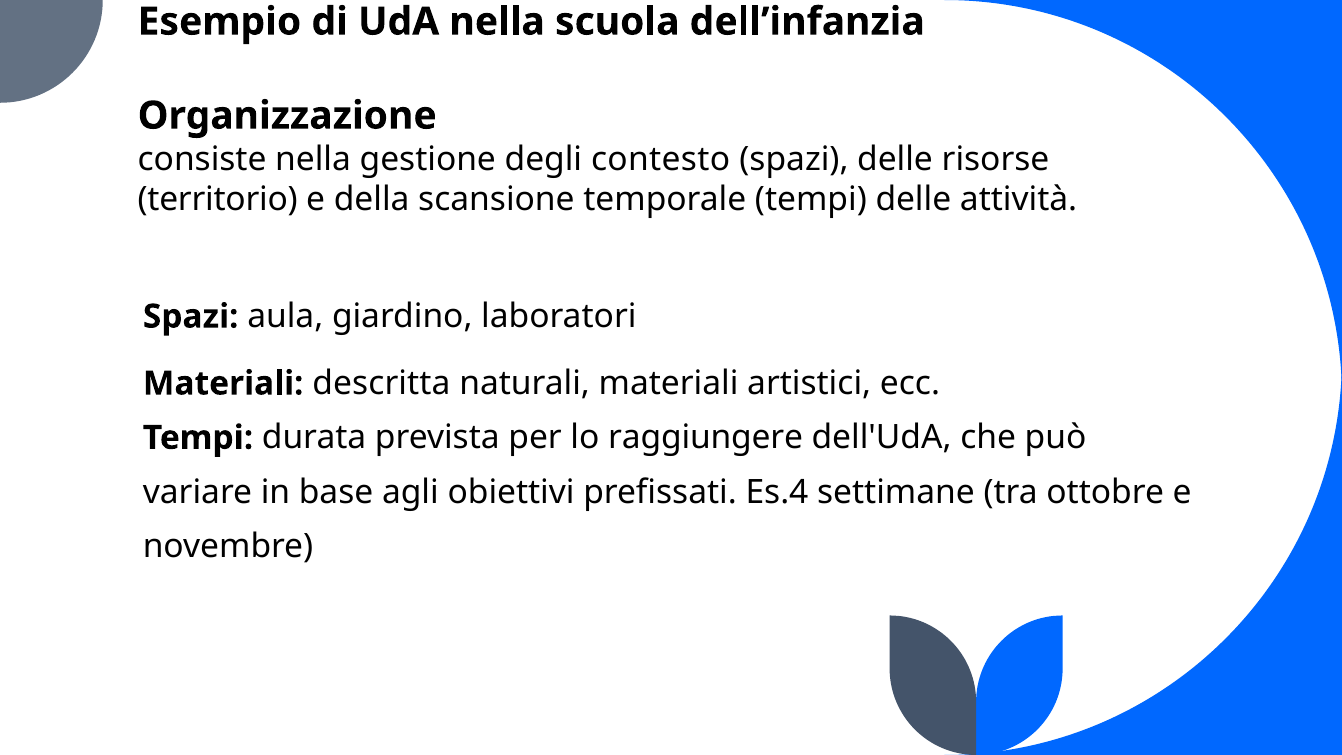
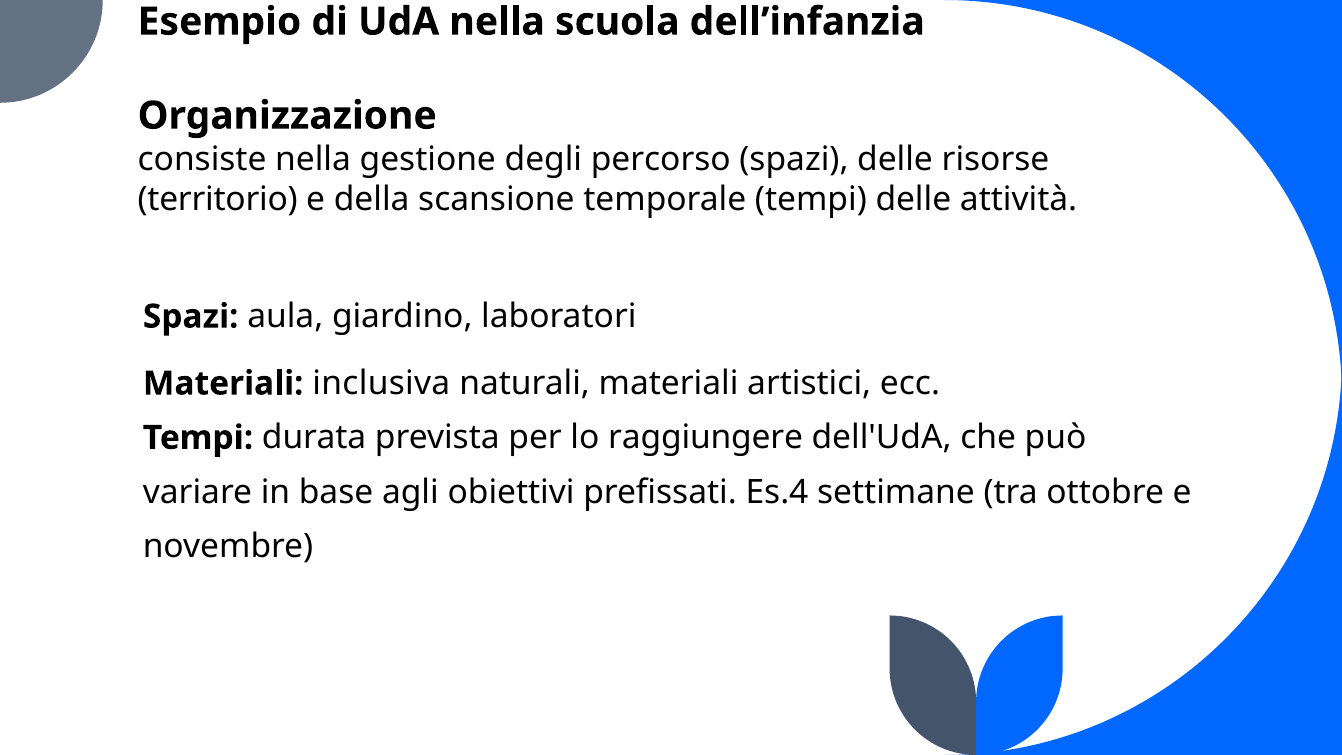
contesto: contesto -> percorso (661, 159)
descritta: descritta -> inclusiva (381, 383)
